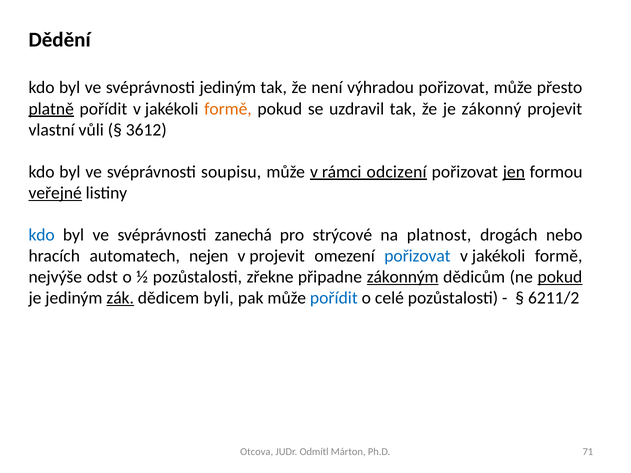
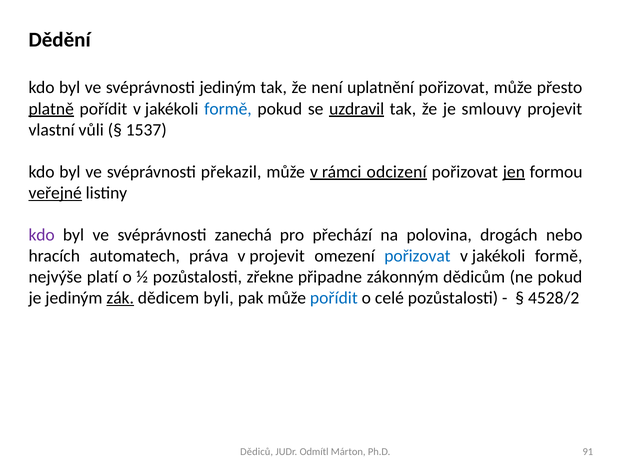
výhradou: výhradou -> uplatnění (381, 88)
formě colour: orange -> blue (228, 109)
uzdravil underline: none -> present (357, 109)
zákonný: zákonný -> smlouvy (491, 109)
3612: 3612 -> 1537 (146, 130)
soupisu: soupisu -> překazil (231, 172)
kdo colour: blue -> purple (42, 235)
strýcové: strýcové -> přechází (342, 235)
platnost: platnost -> polovina (439, 235)
nejen: nejen -> práva (209, 256)
odst: odst -> platí (102, 277)
zákonným underline: present -> none (403, 277)
pokud underline: present -> none (560, 277)
6211/2: 6211/2 -> 4528/2 (554, 298)
Otcova: Otcova -> Dědiců (257, 452)
71: 71 -> 91 (588, 452)
